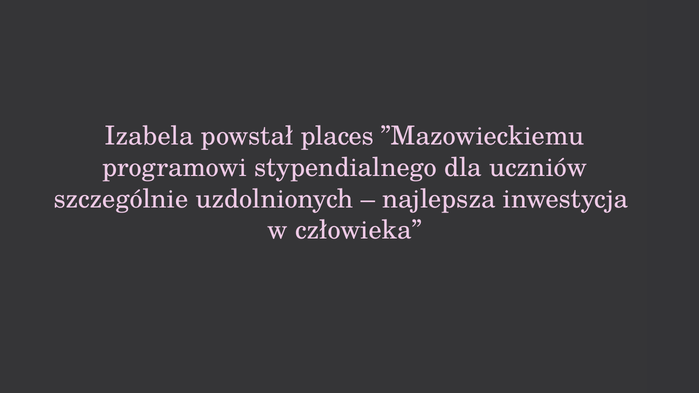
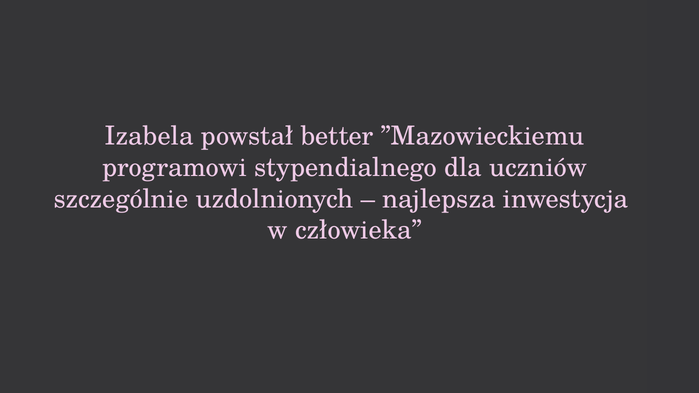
places: places -> better (337, 136)
